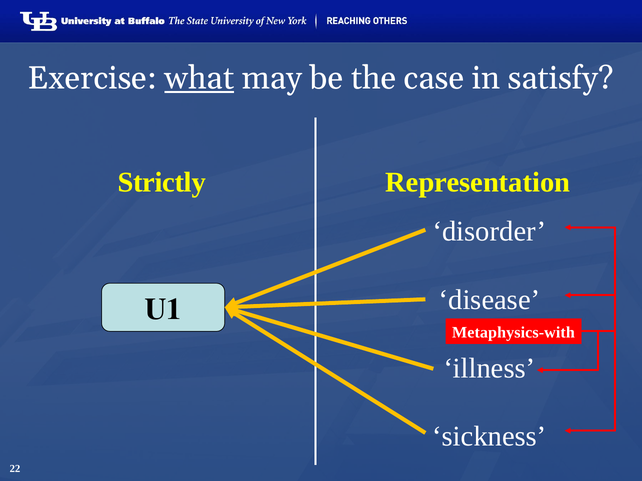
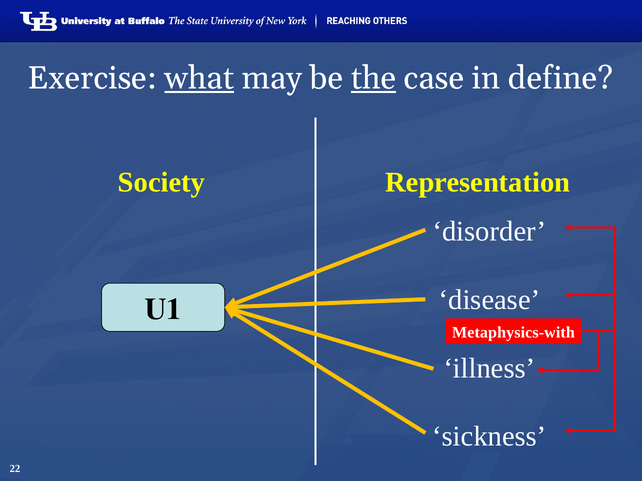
the underline: none -> present (374, 78)
satisfy: satisfy -> define (560, 78)
Strictly: Strictly -> Society (162, 183)
